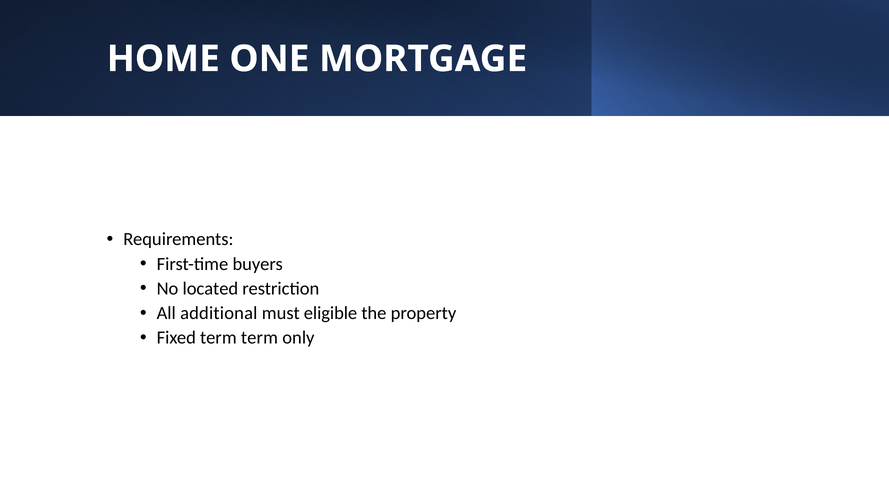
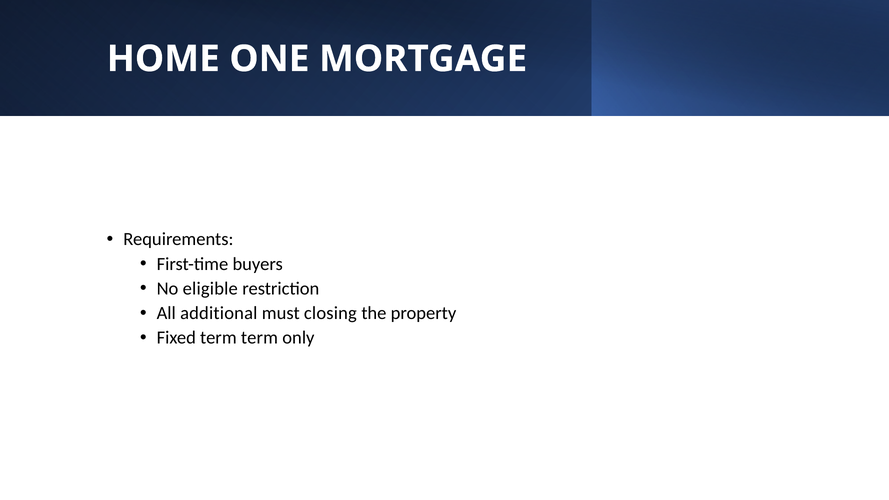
located: located -> eligible (210, 289)
eligible: eligible -> closing (330, 313)
